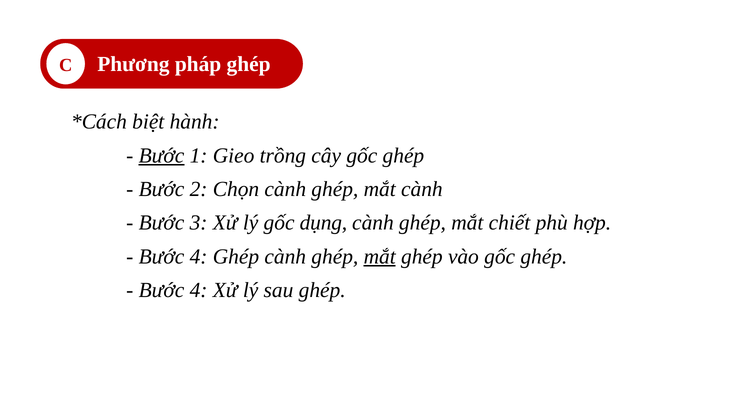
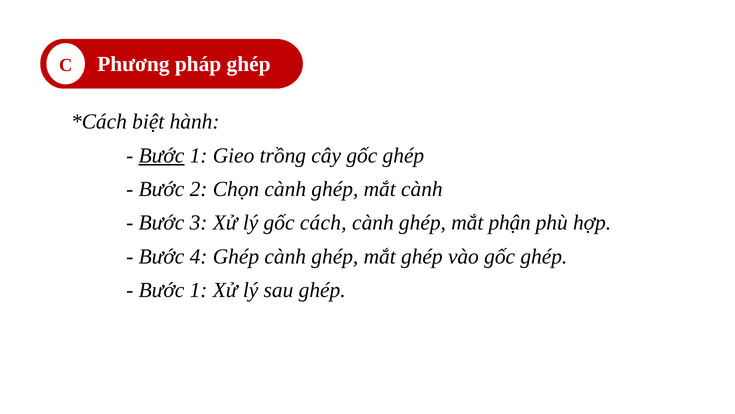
dụng: dụng -> cách (323, 223)
chiết: chiết -> phận (510, 223)
mắt underline: present -> none (380, 256)
4: 4 -> 1 (199, 290)
